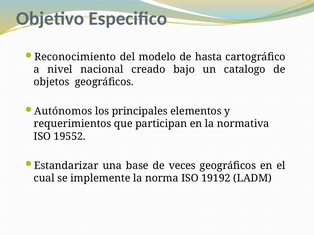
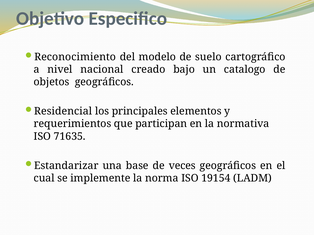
hasta: hasta -> suelo (208, 57)
Autónomos: Autónomos -> Residencial (63, 111)
19552: 19552 -> 71635 (70, 137)
19192: 19192 -> 19154 (216, 178)
